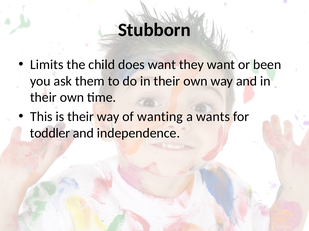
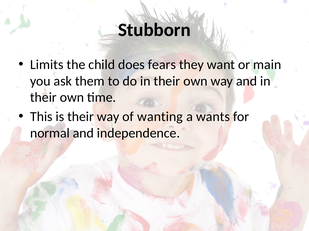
does want: want -> fears (162, 65)
been: been -> main (267, 65)
toddler: toddler -> normal (50, 134)
